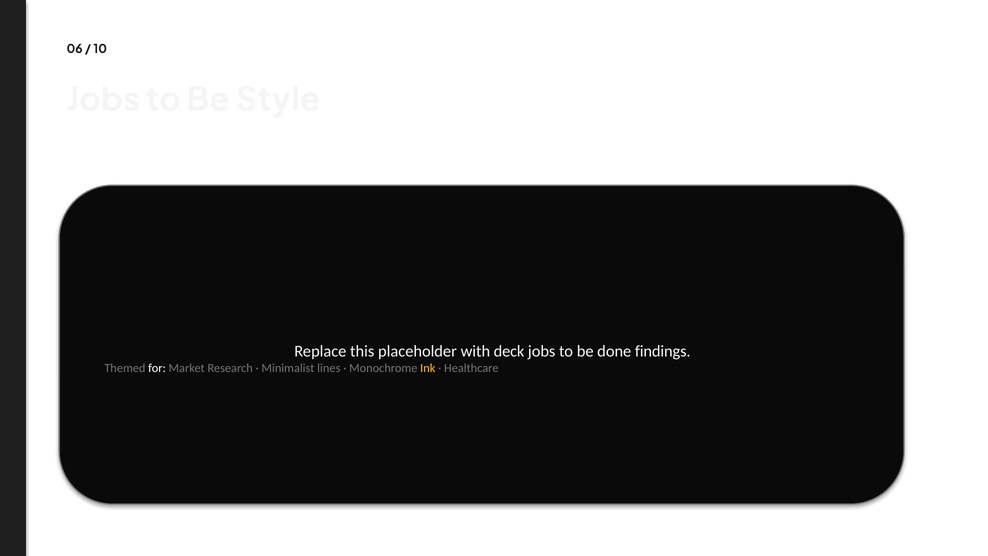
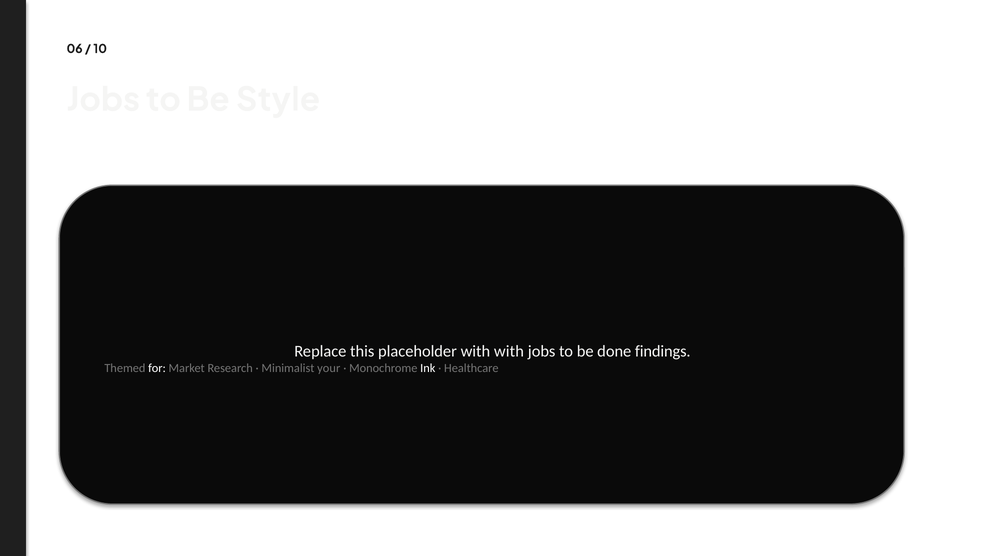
with deck: deck -> with (509, 351)
lines: lines -> your (329, 368)
Ink colour: yellow -> white (428, 368)
